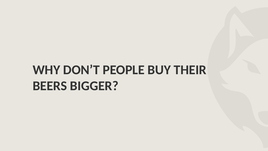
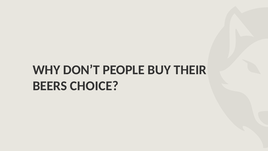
BIGGER: BIGGER -> CHOICE (94, 86)
